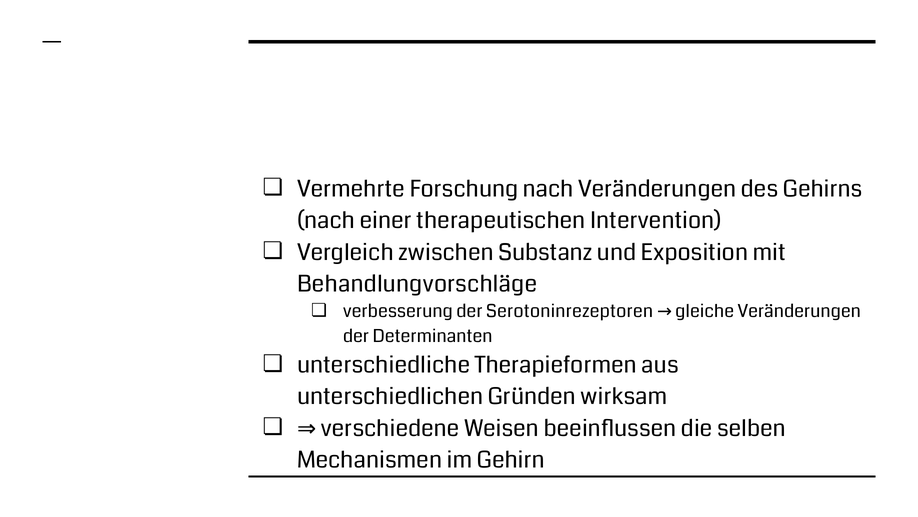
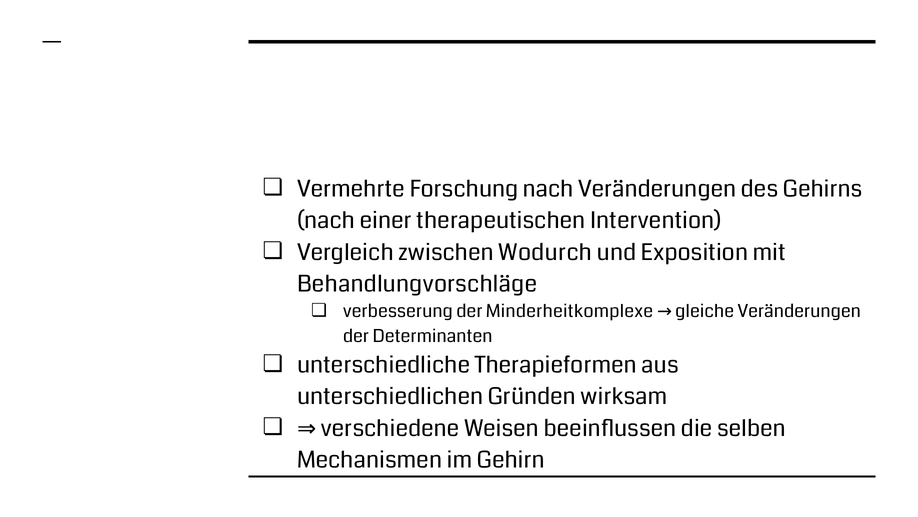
Substanz: Substanz -> Wodurch (545, 252)
Serotoninrezeptoren: Serotoninrezeptoren -> Minderheitkomplexe (570, 311)
